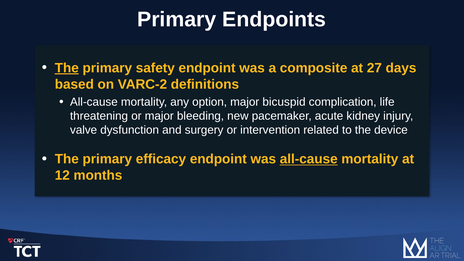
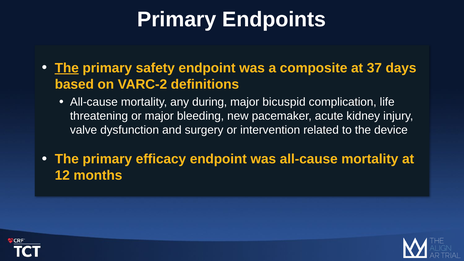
27: 27 -> 37 (374, 68)
option: option -> during (210, 102)
all-cause underline: present -> none (309, 159)
